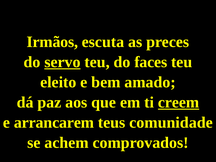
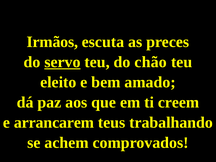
faces: faces -> chão (151, 62)
creem underline: present -> none (179, 102)
comunidade: comunidade -> trabalhando (171, 123)
